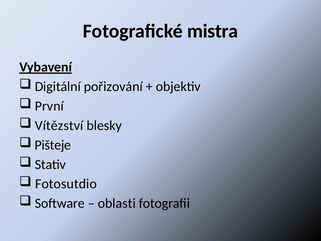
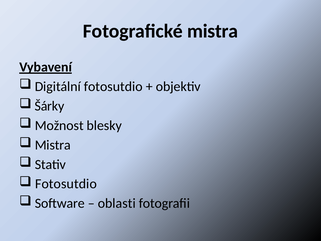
Digitální pořizování: pořizování -> fotosutdio (113, 86)
První: První -> Šárky (49, 106)
Vítězství: Vítězství -> Možnost (59, 125)
Pišteje: Pišteje -> Mistra (53, 145)
